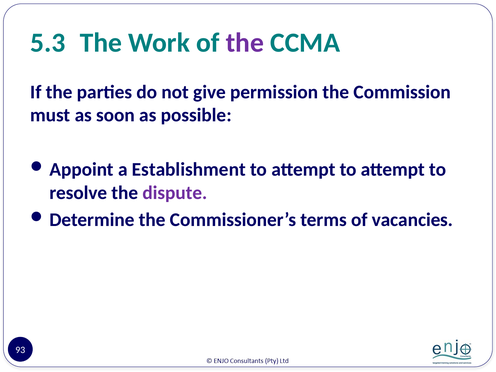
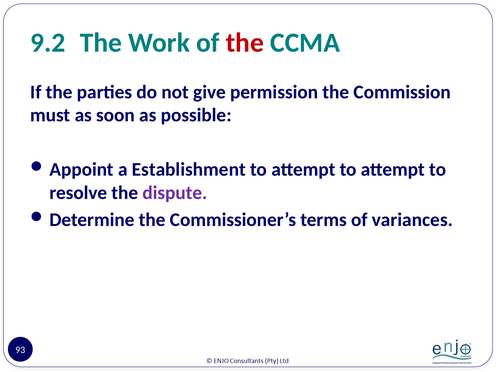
5.3: 5.3 -> 9.2 (48, 43)
the colour: purple -> red (245, 43)
vacancies: vacancies -> variances (412, 220)
